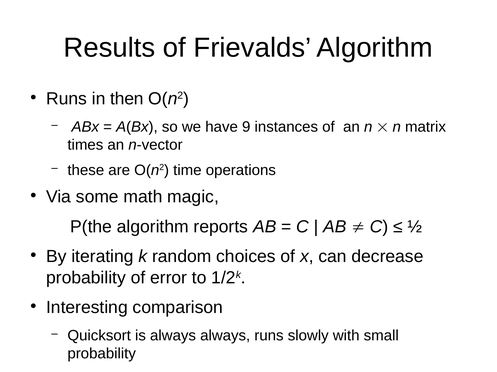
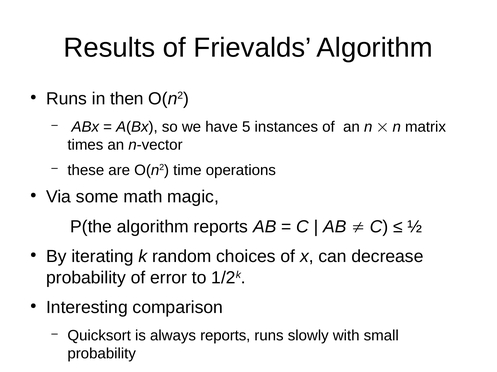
9: 9 -> 5 (246, 127)
always always: always -> reports (225, 336)
